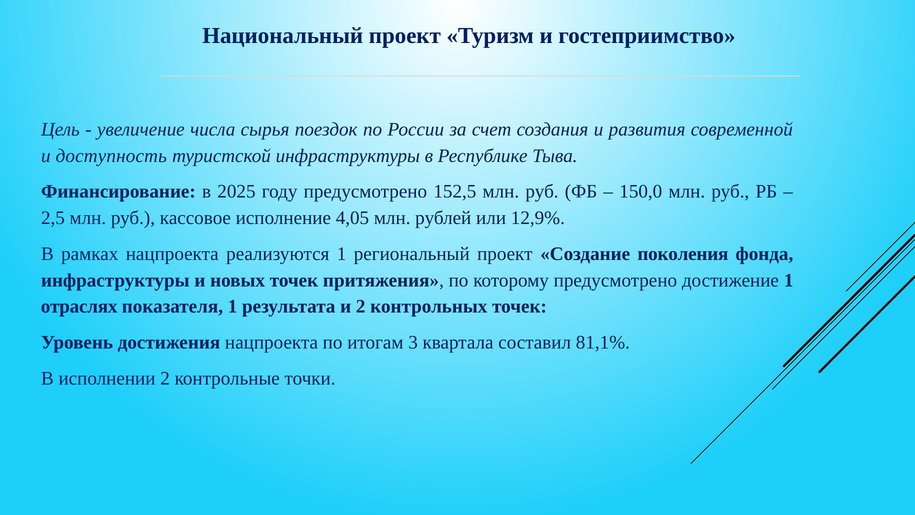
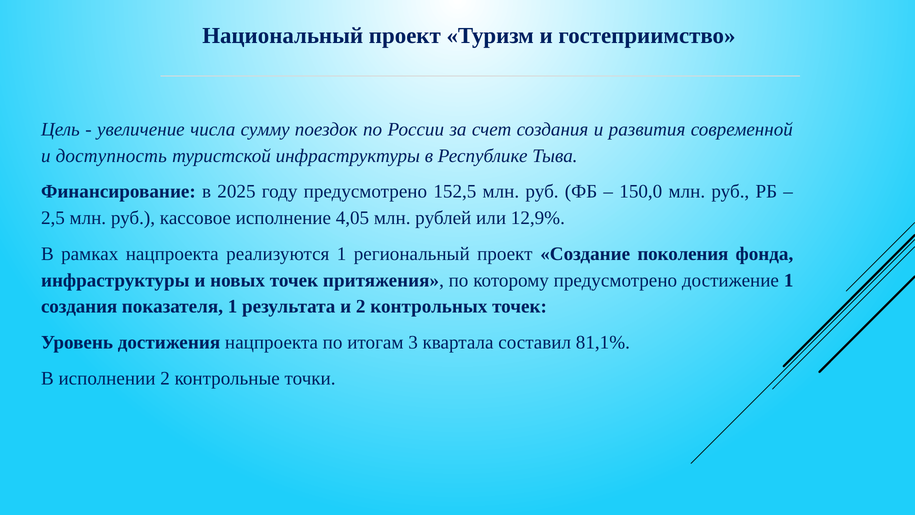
сырья: сырья -> сумму (265, 129)
отраслях: отраслях -> создания (79, 306)
